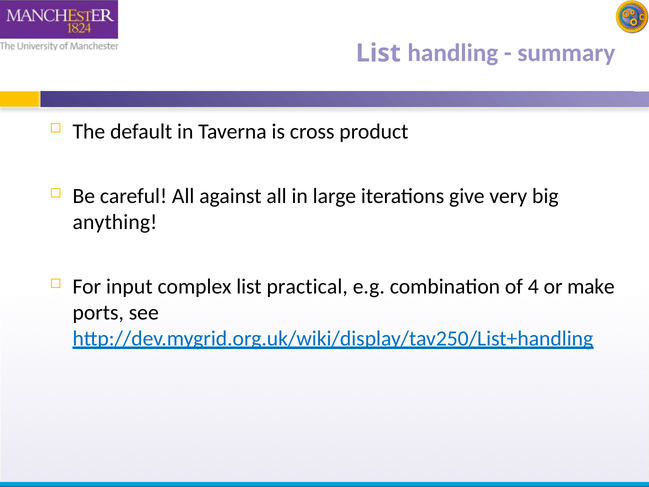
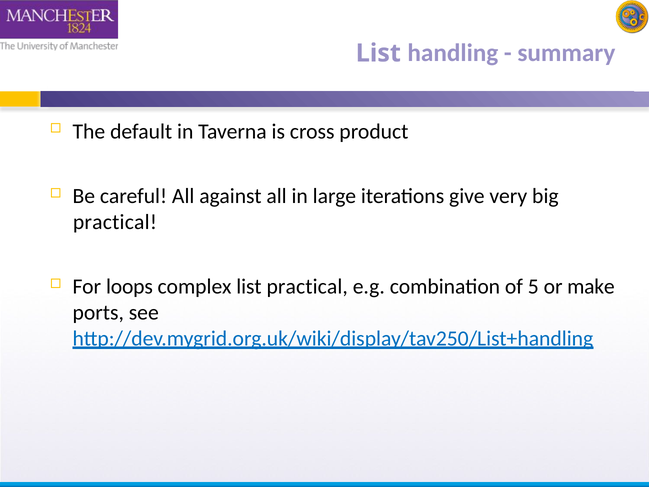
anything: anything -> practical (115, 222)
input: input -> loops (129, 286)
4: 4 -> 5 (533, 286)
